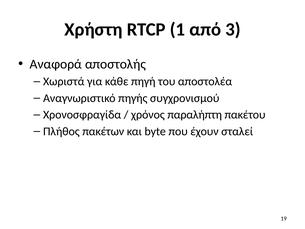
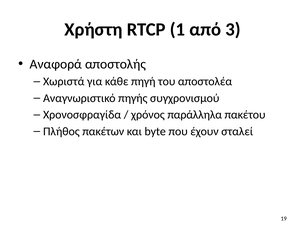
παραλήπτη: παραλήπτη -> παράλληλα (195, 115)
